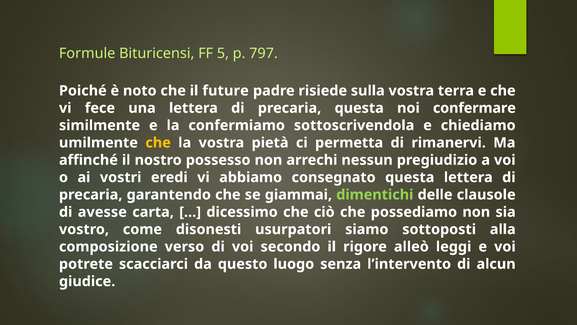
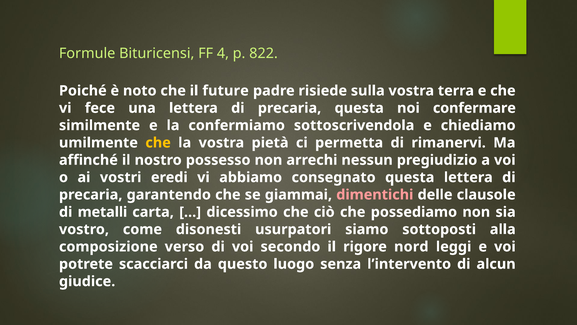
5: 5 -> 4 (223, 53)
797: 797 -> 822 (264, 53)
dimentichi colour: light green -> pink (375, 194)
avesse: avesse -> metalli (102, 212)
alleò: alleò -> nord (411, 246)
